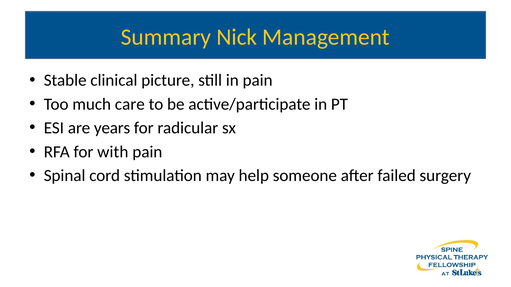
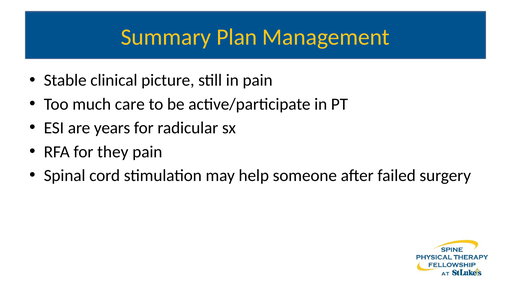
Nick: Nick -> Plan (237, 37)
with: with -> they (113, 152)
